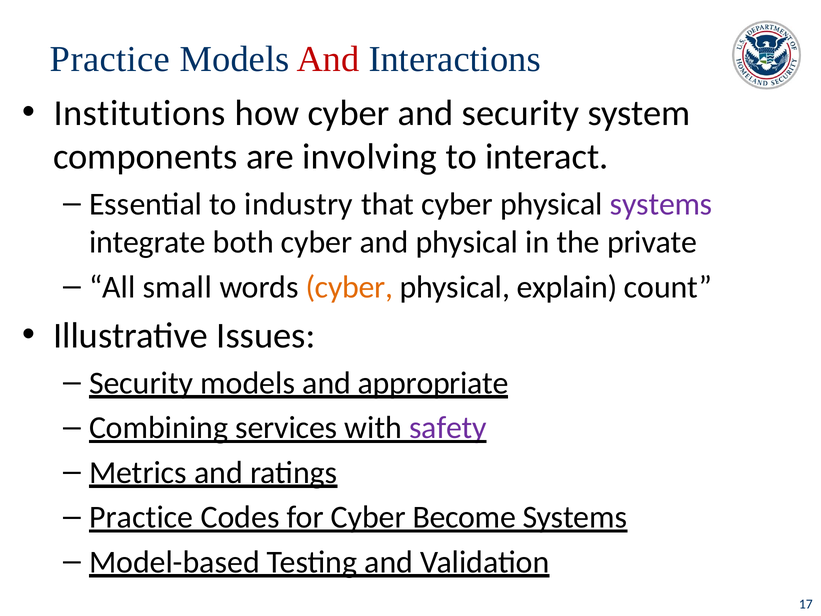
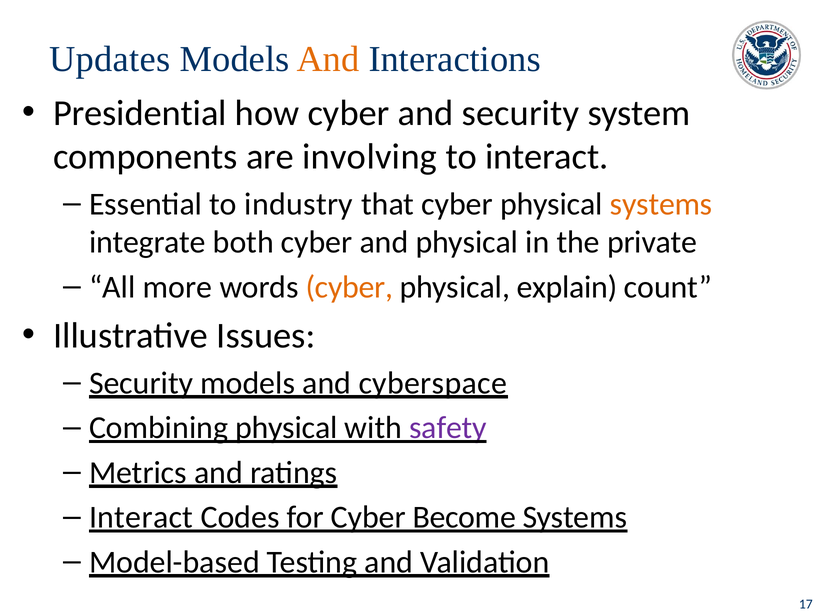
Practice: Practice -> Updates (110, 59)
And colour: red -> orange (328, 59)
Institutions: Institutions -> Presidential (140, 113)
systems colour: purple -> orange (661, 204)
small: small -> more (177, 287)
appropriate: appropriate -> cyberspace (433, 383)
Combining services: services -> physical (286, 428)
Practice: Practice -> Interact (141, 517)
